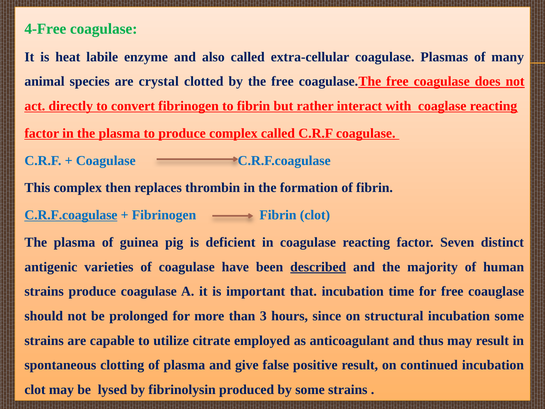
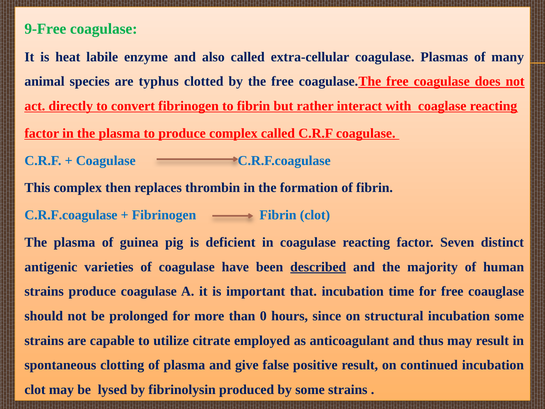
4-Free: 4-Free -> 9-Free (45, 29)
crystal: crystal -> typhus (159, 81)
C.R.F.coagulase underline: present -> none (71, 215)
3: 3 -> 0 (263, 316)
